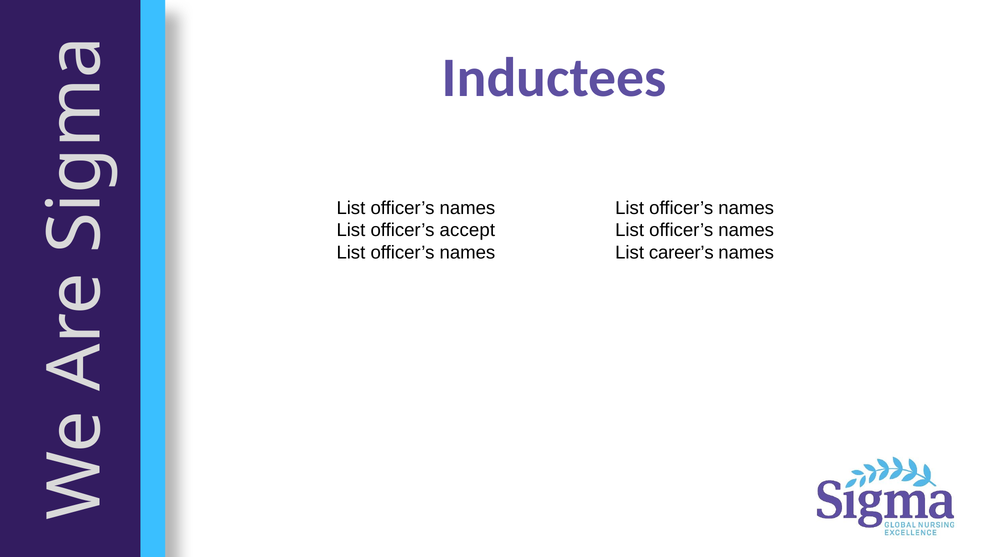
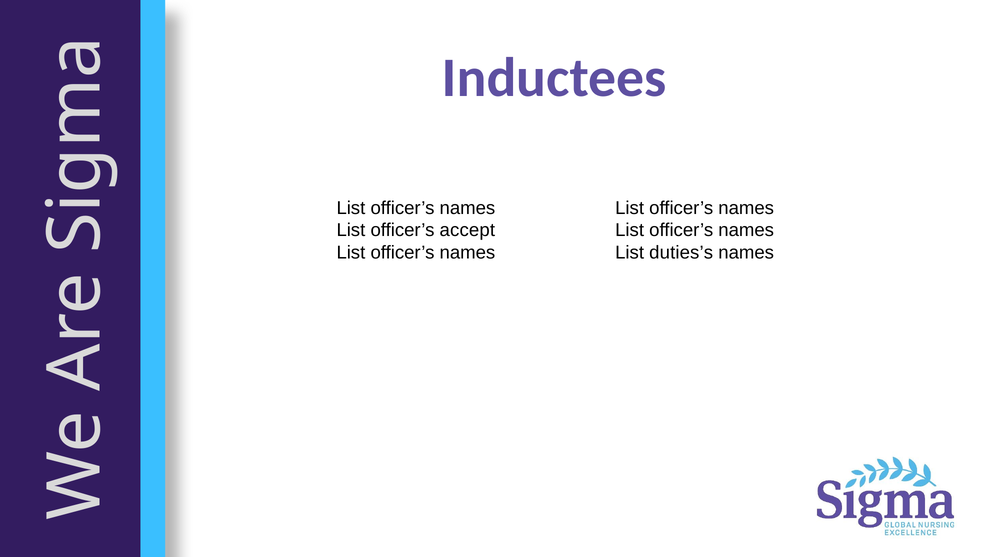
career’s: career’s -> duties’s (681, 253)
